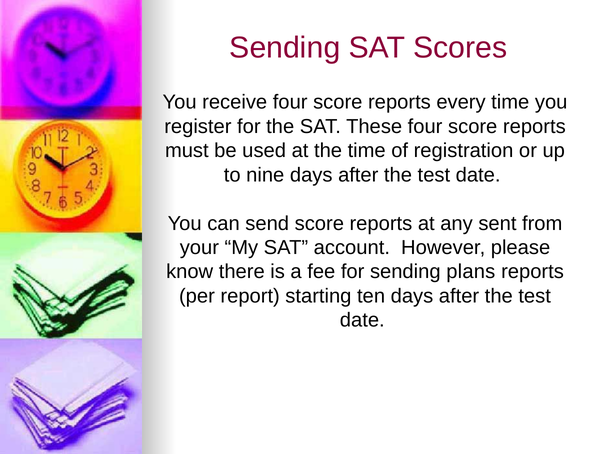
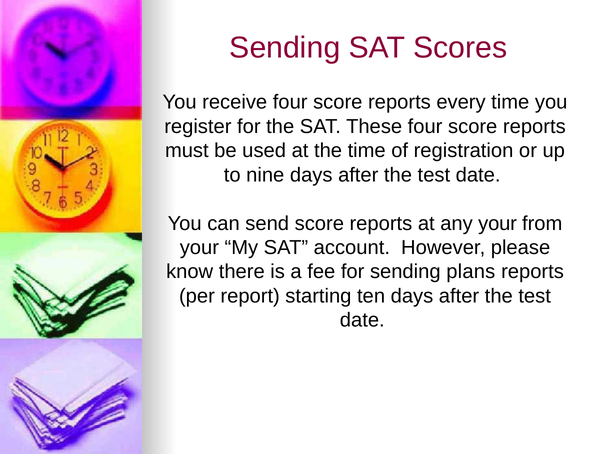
any sent: sent -> your (498, 223)
